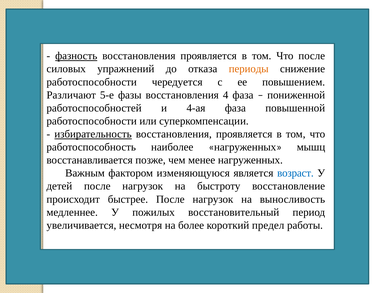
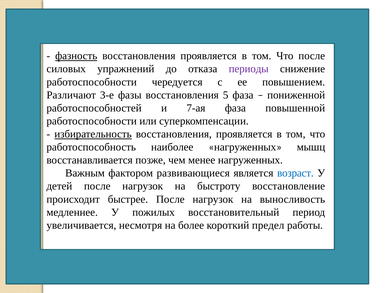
периоды colour: orange -> purple (249, 69)
5-е: 5-е -> 3-е (107, 95)
4: 4 -> 5 (226, 95)
4-ая: 4-ая -> 7-ая (196, 108)
изменяющуюся: изменяющуюся -> развивающиеся (193, 173)
